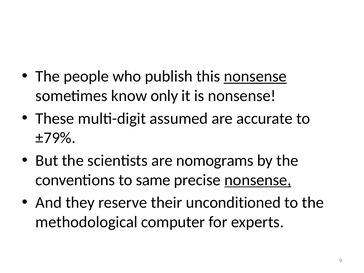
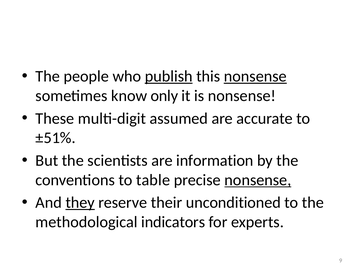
publish underline: none -> present (169, 76)
±79%: ±79% -> ±51% (56, 138)
nomograms: nomograms -> information (215, 161)
same: same -> table (153, 180)
they underline: none -> present (80, 203)
computer: computer -> indicators (173, 222)
